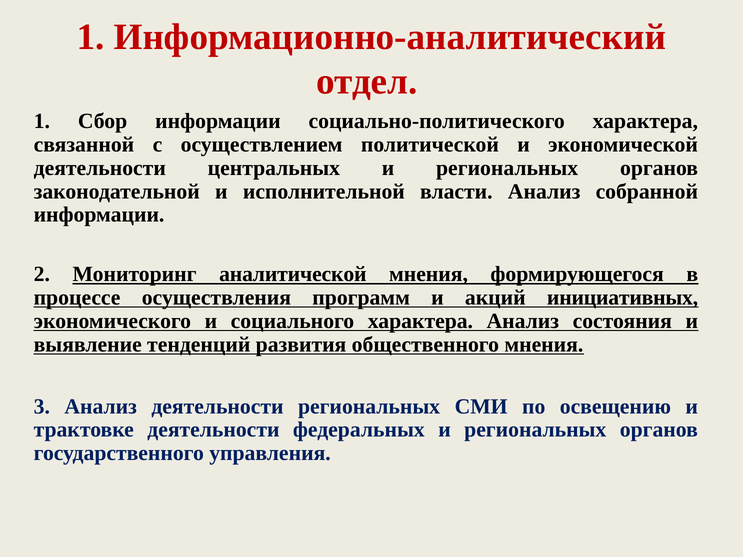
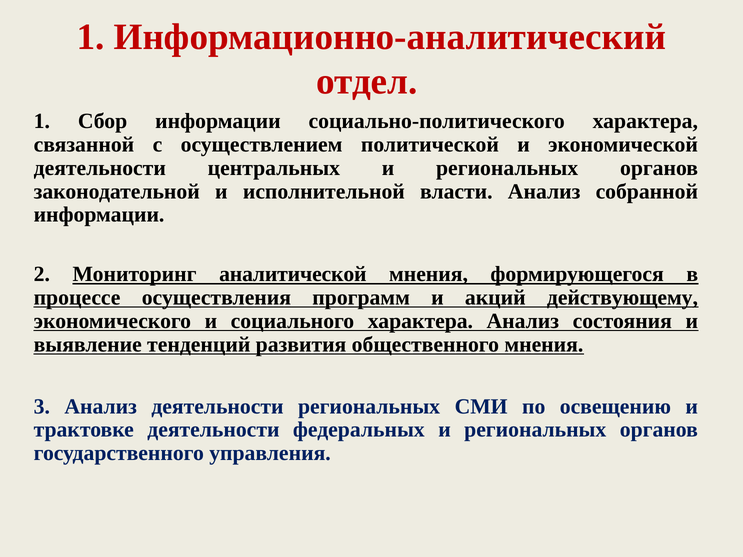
инициативных: инициативных -> действующему (622, 298)
